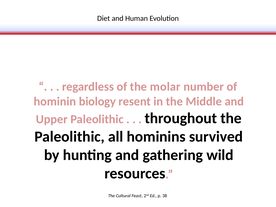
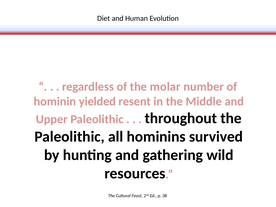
biology: biology -> yielded (97, 101)
